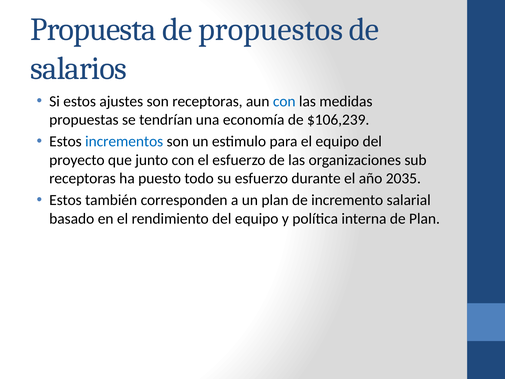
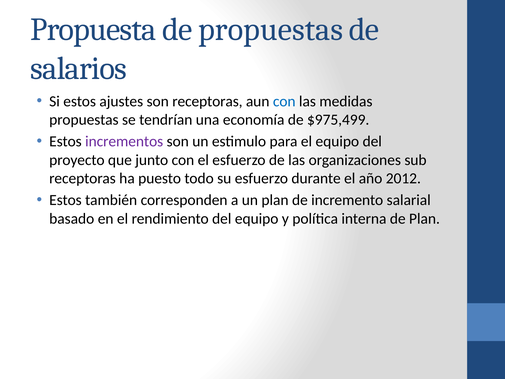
de propuestos: propuestos -> propuestas (271, 30)
$106,239: $106,239 -> $975,499 (338, 120)
incrementos colour: blue -> purple (124, 141)
2035: 2035 -> 2012 (403, 178)
